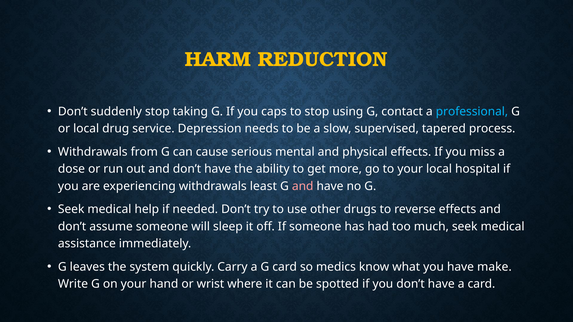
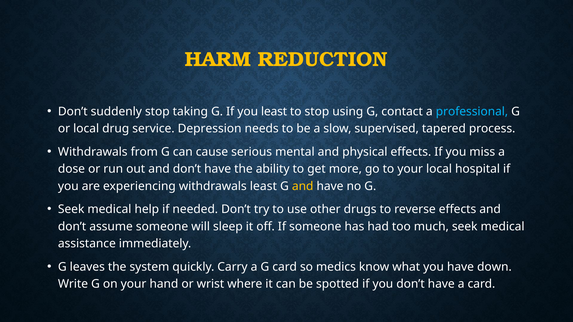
you caps: caps -> least (274, 112)
and colour: pink -> yellow (303, 186)
make: make -> down (494, 267)
